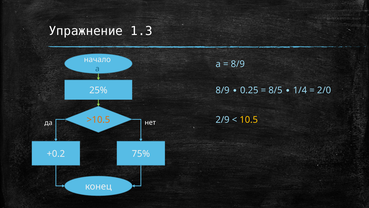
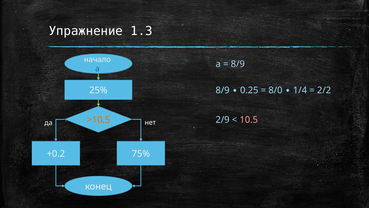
8/5: 8/5 -> 8/0 (275, 90)
2/0: 2/0 -> 2/2 (324, 90)
10.5 colour: yellow -> pink (249, 120)
